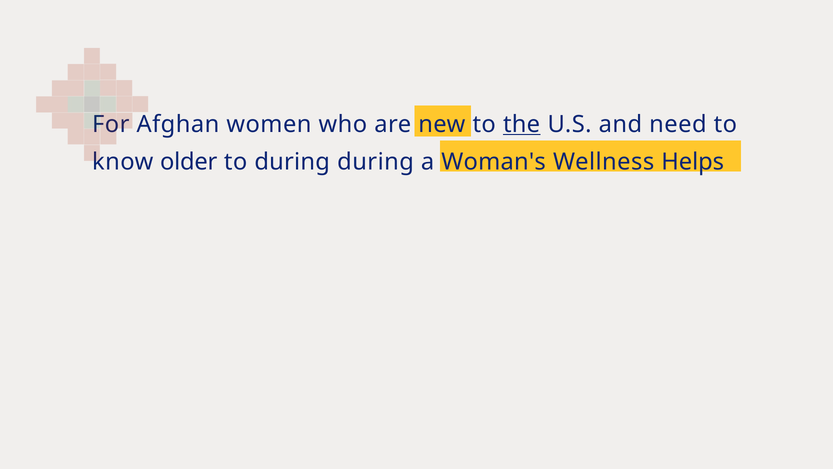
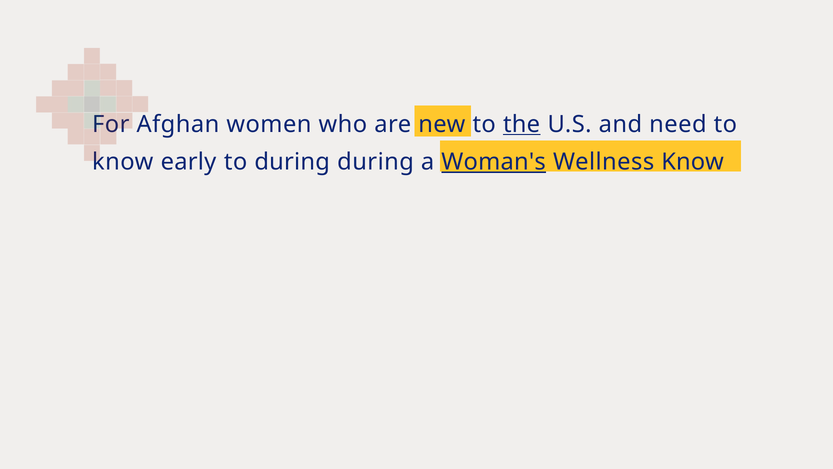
older: older -> early (188, 162)
Woman's underline: none -> present (494, 162)
Wellness Helps: Helps -> Know (693, 162)
